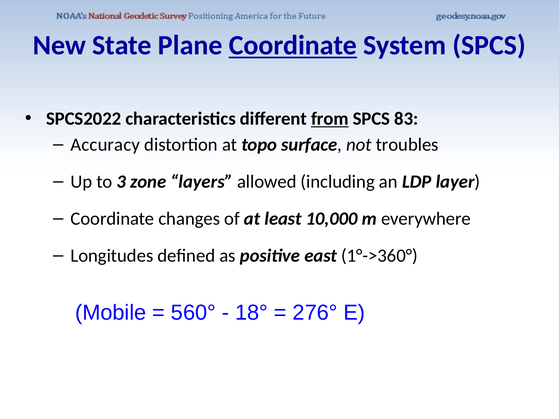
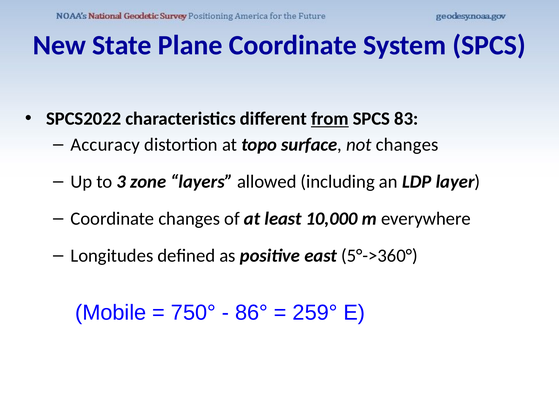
Coordinate underline: present -> none (293, 45)
not troubles: troubles -> changes (407, 145)
1°->360°: 1°->360° -> 5°->360° (379, 256)
560°: 560° -> 750° (193, 313)
18°: 18° -> 86° (252, 313)
276°: 276° -> 259° (315, 313)
